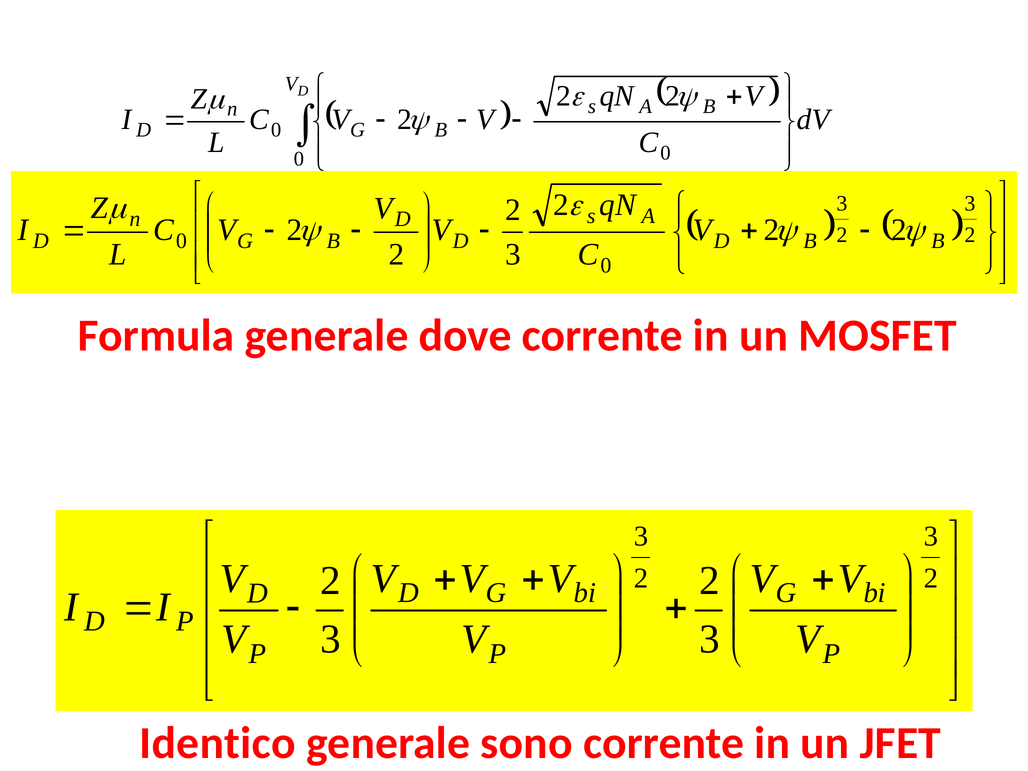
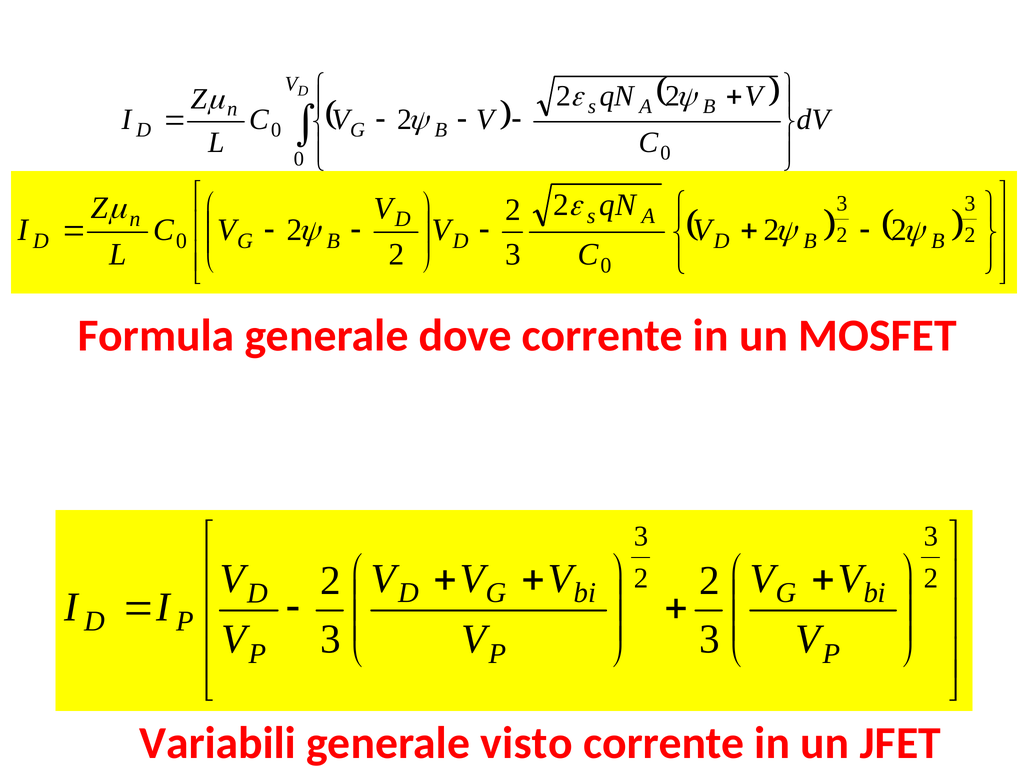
Identico: Identico -> Variabili (218, 743)
sono: sono -> visto (526, 743)
